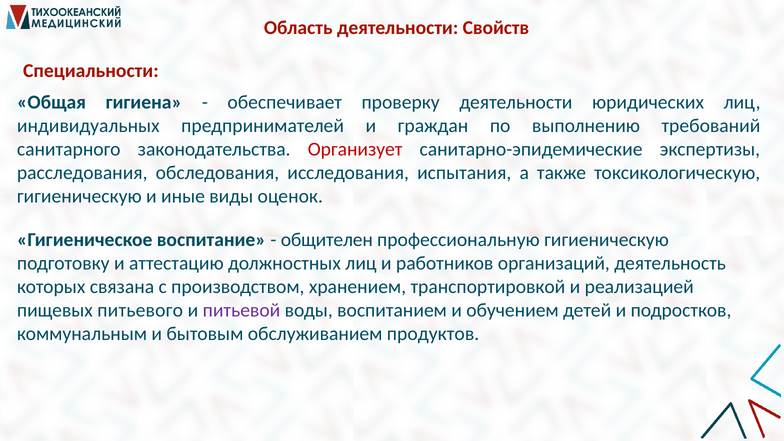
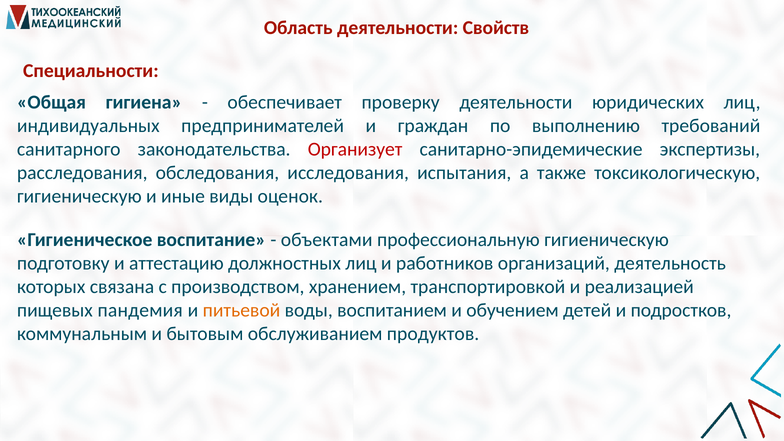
общителен: общителен -> объектами (327, 240)
питьевого: питьевого -> пандемия (140, 310)
питьевой colour: purple -> orange (242, 310)
